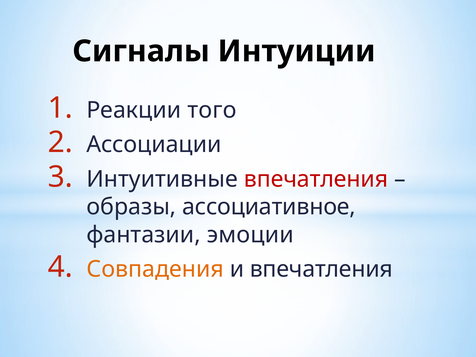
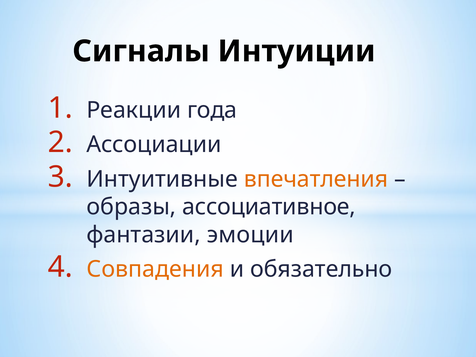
того: того -> года (212, 110)
впечатления colour: red -> orange (316, 179)
и впечатления: впечатления -> обязательно (321, 269)
